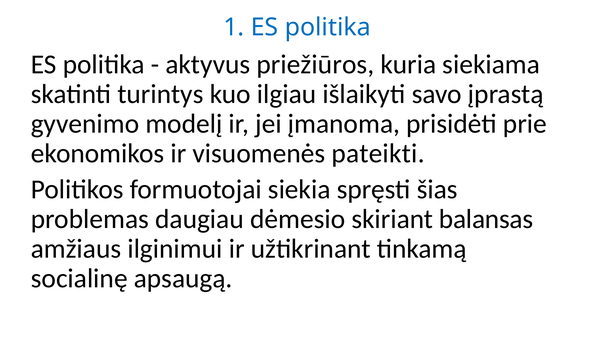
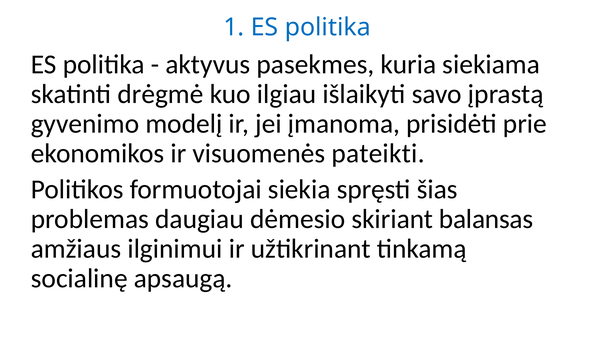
priežiūros: priežiūros -> pasekmes (315, 64)
turintys: turintys -> drėgmė (160, 94)
